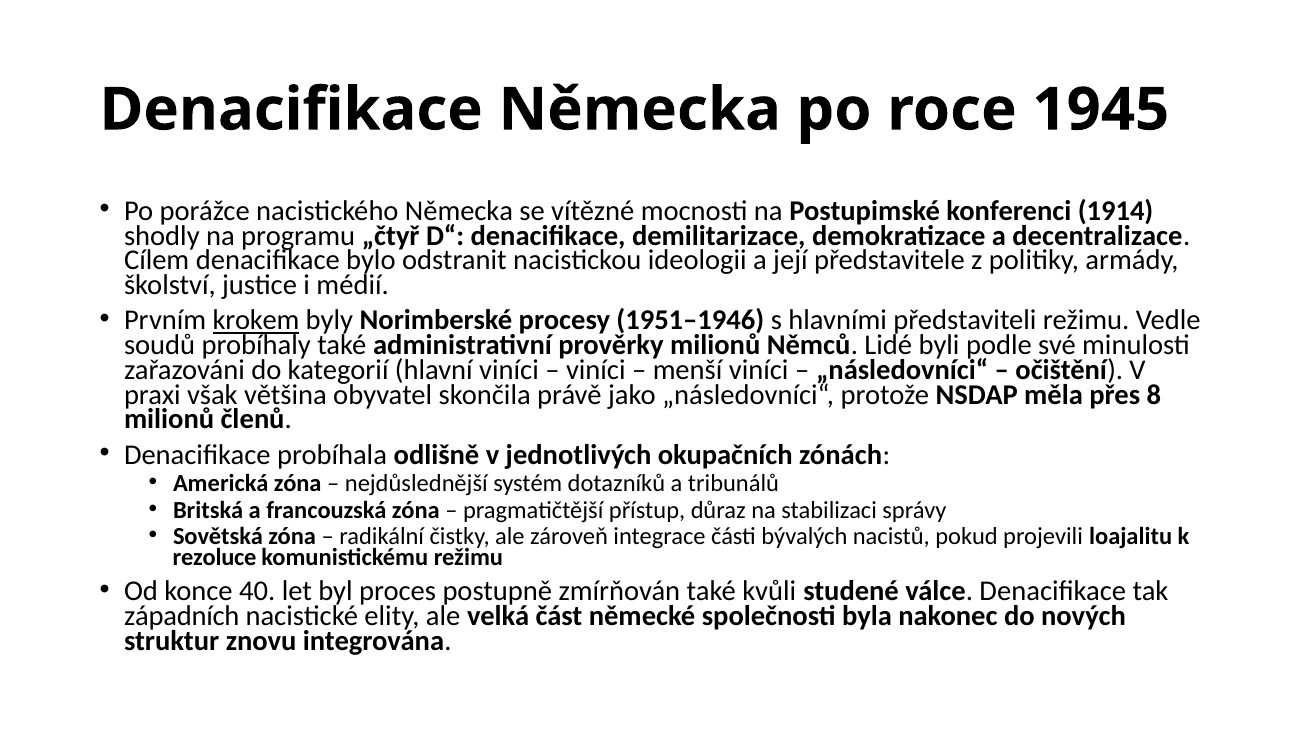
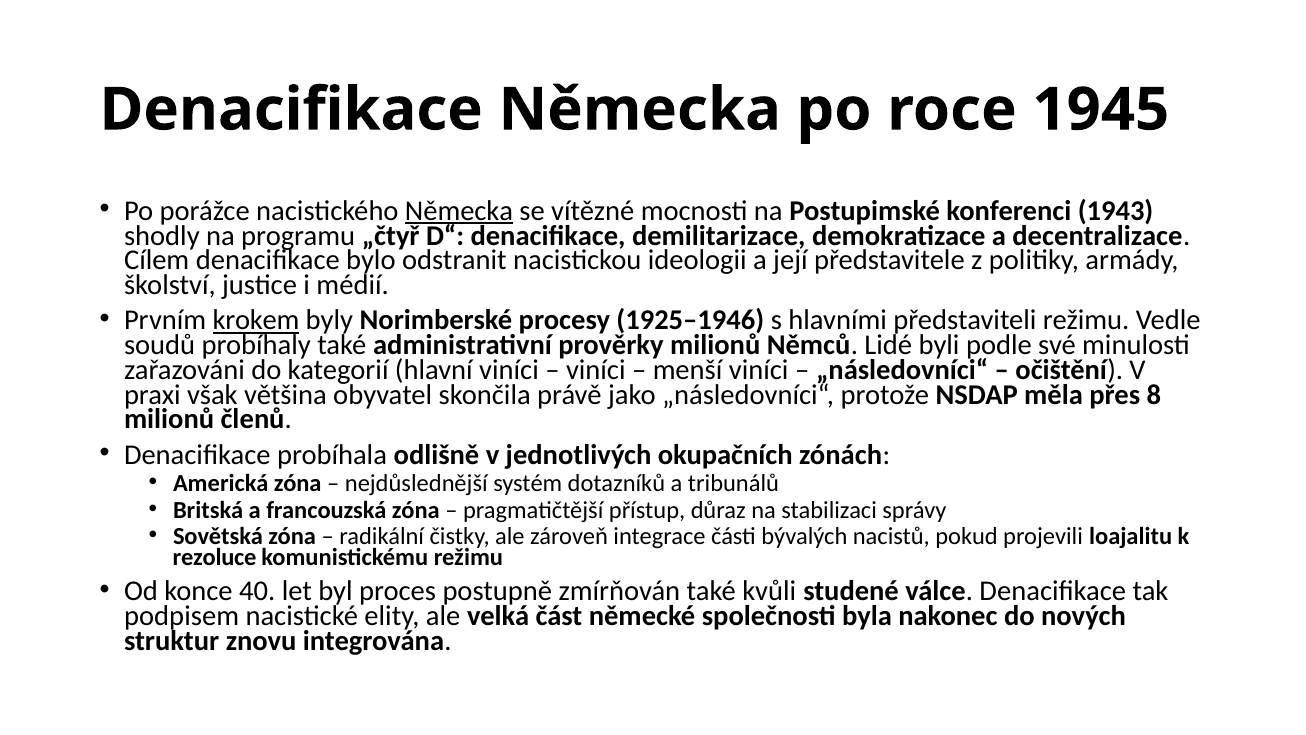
Německa underline: none -> present (459, 211)
1914: 1914 -> 1943 (1116, 211)
1951–1946: 1951–1946 -> 1925–1946 (690, 320)
západních: západních -> podpisem (182, 616)
